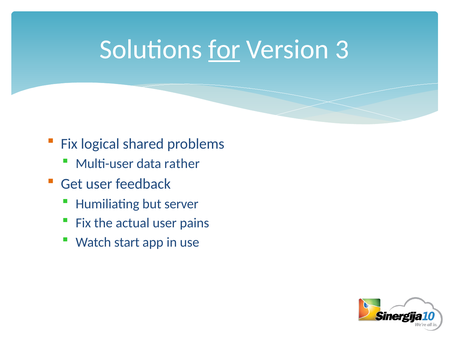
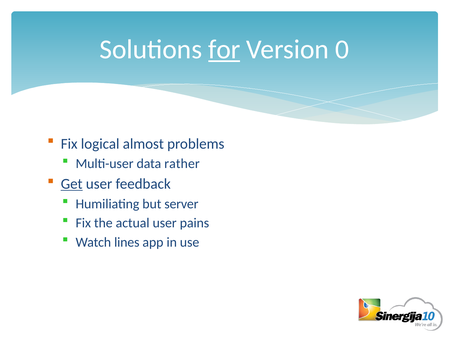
3: 3 -> 0 (342, 49)
shared: shared -> almost (143, 144)
Get underline: none -> present (72, 184)
start: start -> lines (127, 242)
